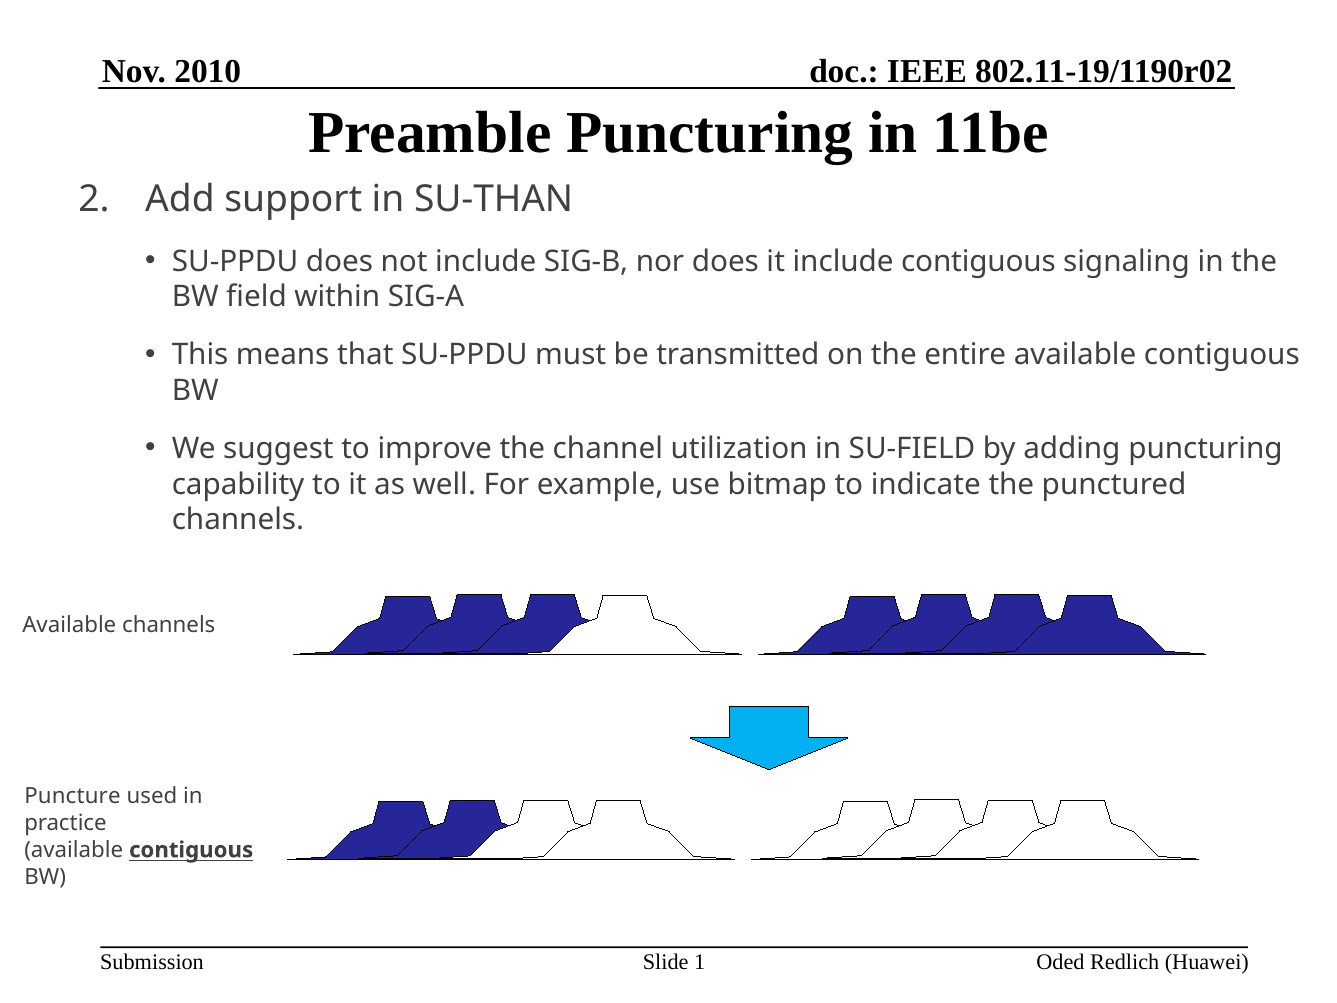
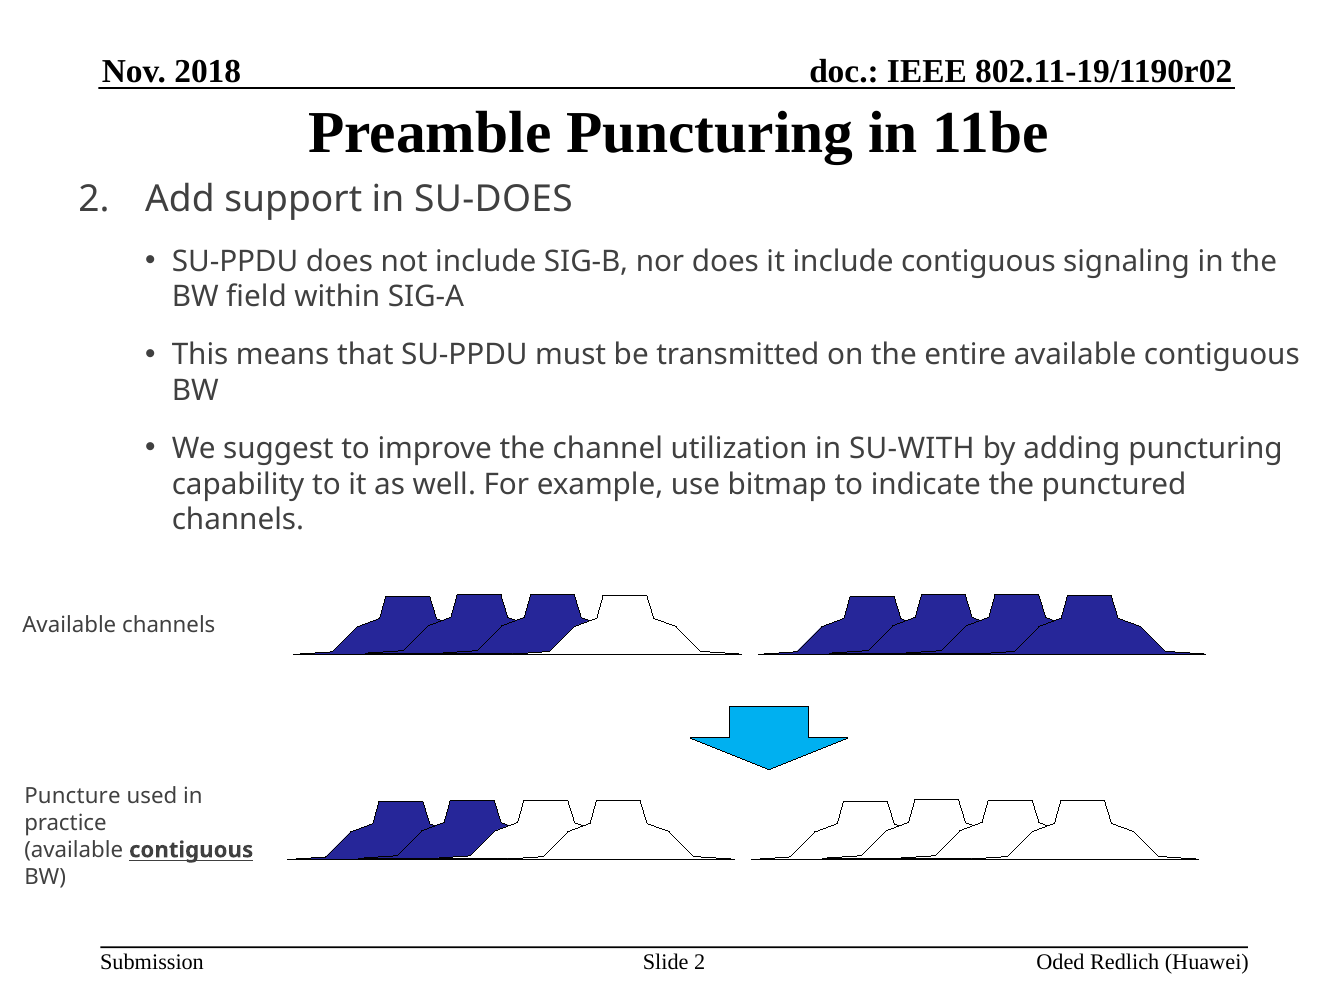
2010: 2010 -> 2018 (208, 71)
SU-THAN: SU-THAN -> SU-DOES (493, 200)
SU-FIELD: SU-FIELD -> SU-WITH (912, 449)
Slide 1: 1 -> 2 (700, 962)
